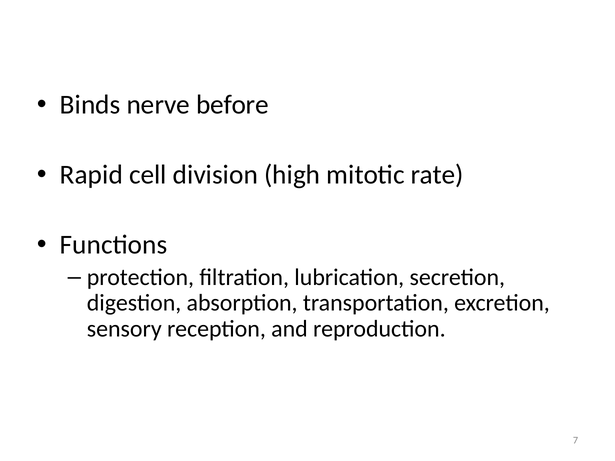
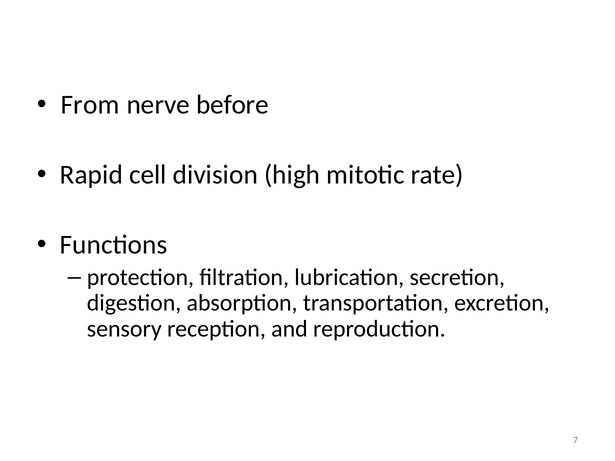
Binds: Binds -> From (90, 105)
